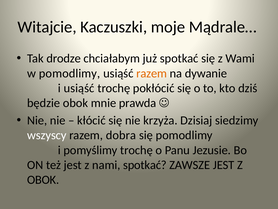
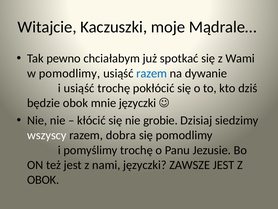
drodze: drodze -> pewno (64, 58)
razem colour: orange -> blue (152, 73)
mnie prawda: prawda -> języczki (138, 103)
krzyża: krzyża -> grobie (160, 120)
nami spotkać: spotkać -> języczki (145, 165)
